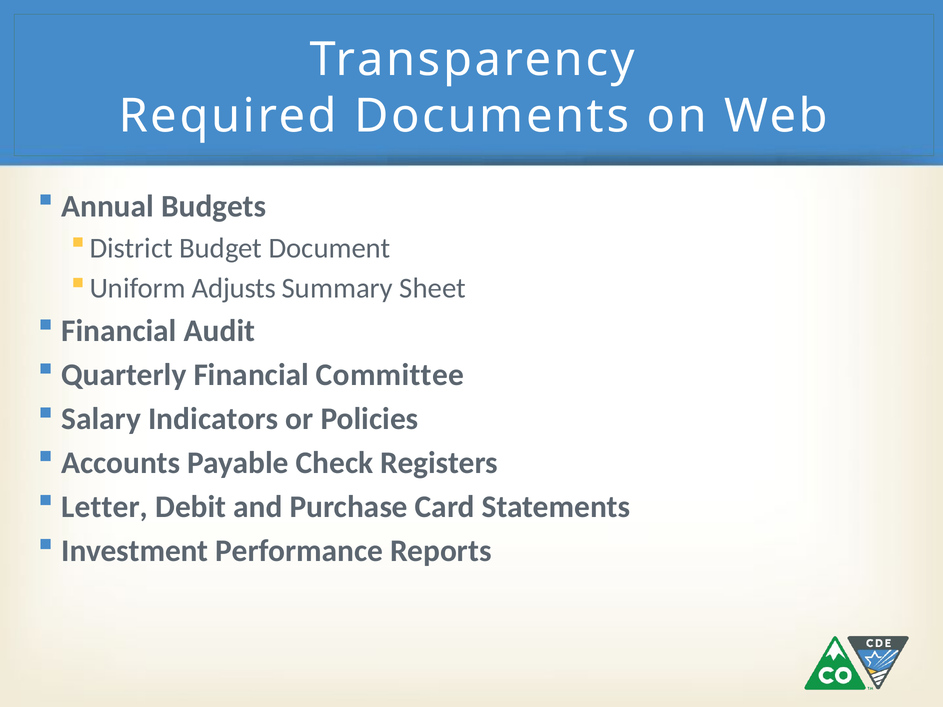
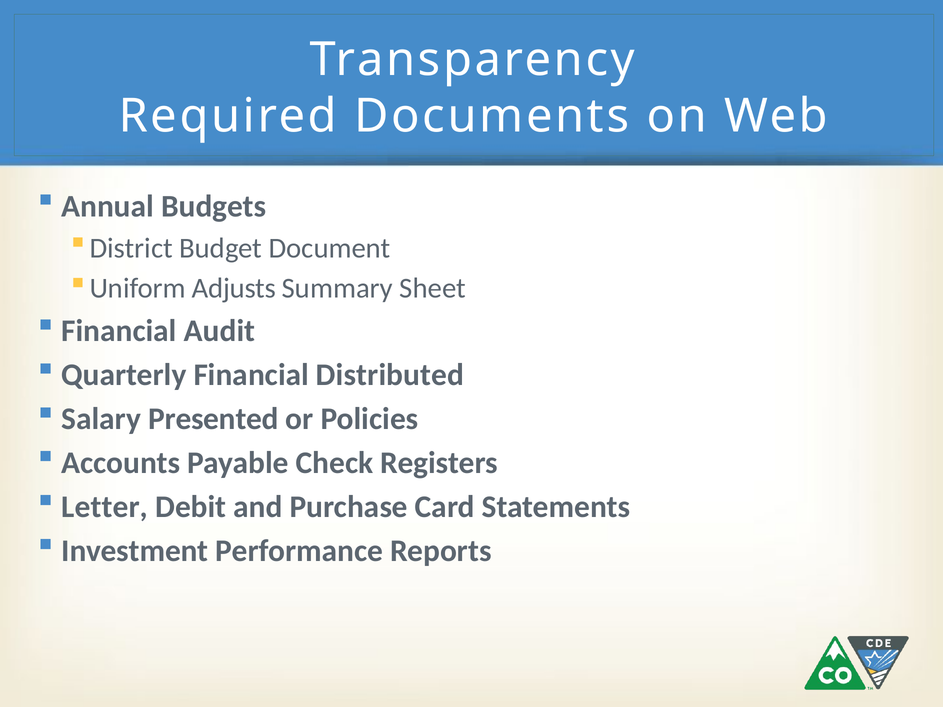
Committee: Committee -> Distributed (390, 375)
Indicators: Indicators -> Presented (213, 419)
